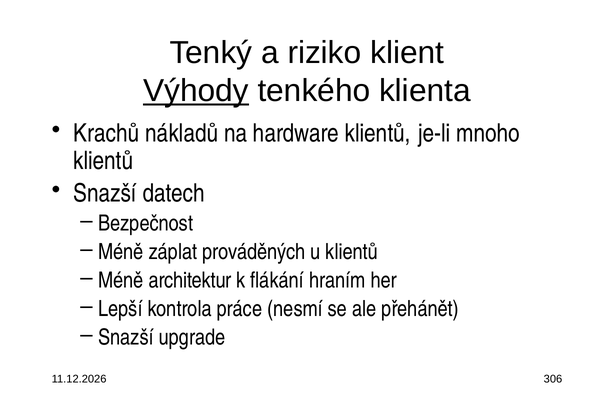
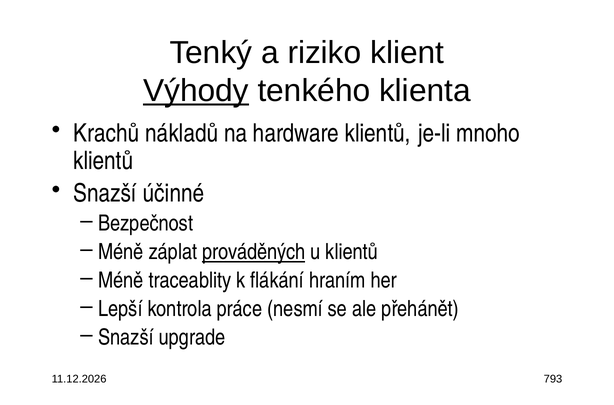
datech: datech -> účinné (174, 193)
prováděných underline: none -> present (254, 252)
architektur: architektur -> traceablity (190, 280)
306: 306 -> 793 (553, 379)
